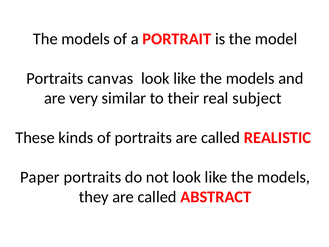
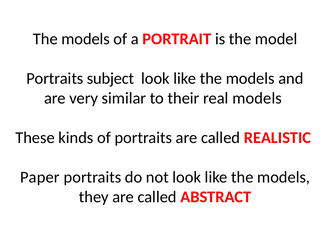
canvas: canvas -> subject (110, 78)
real subject: subject -> models (257, 98)
